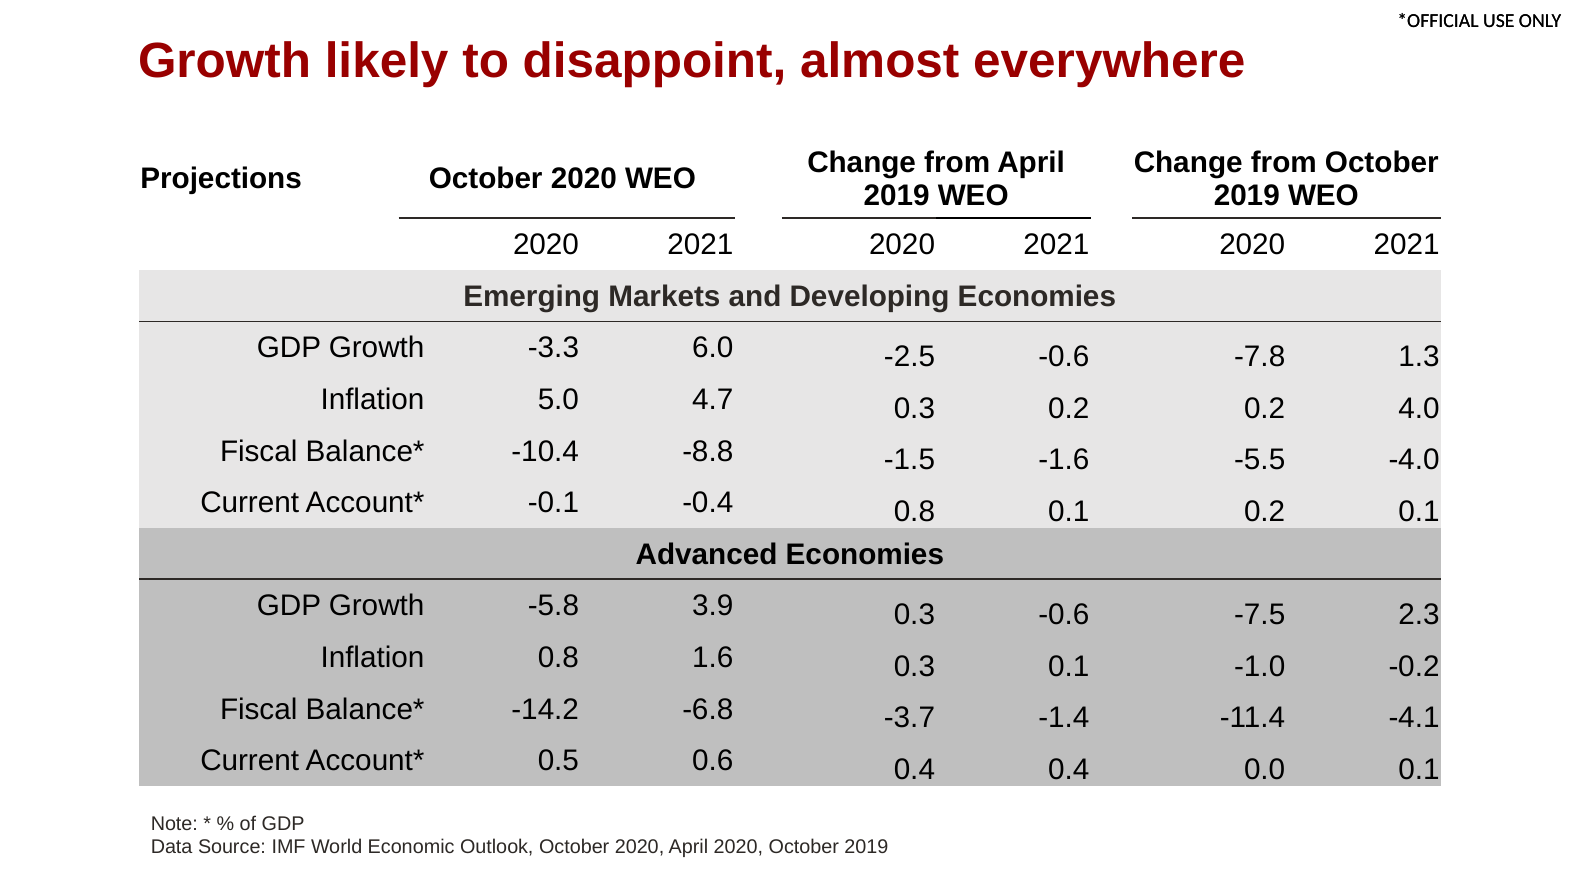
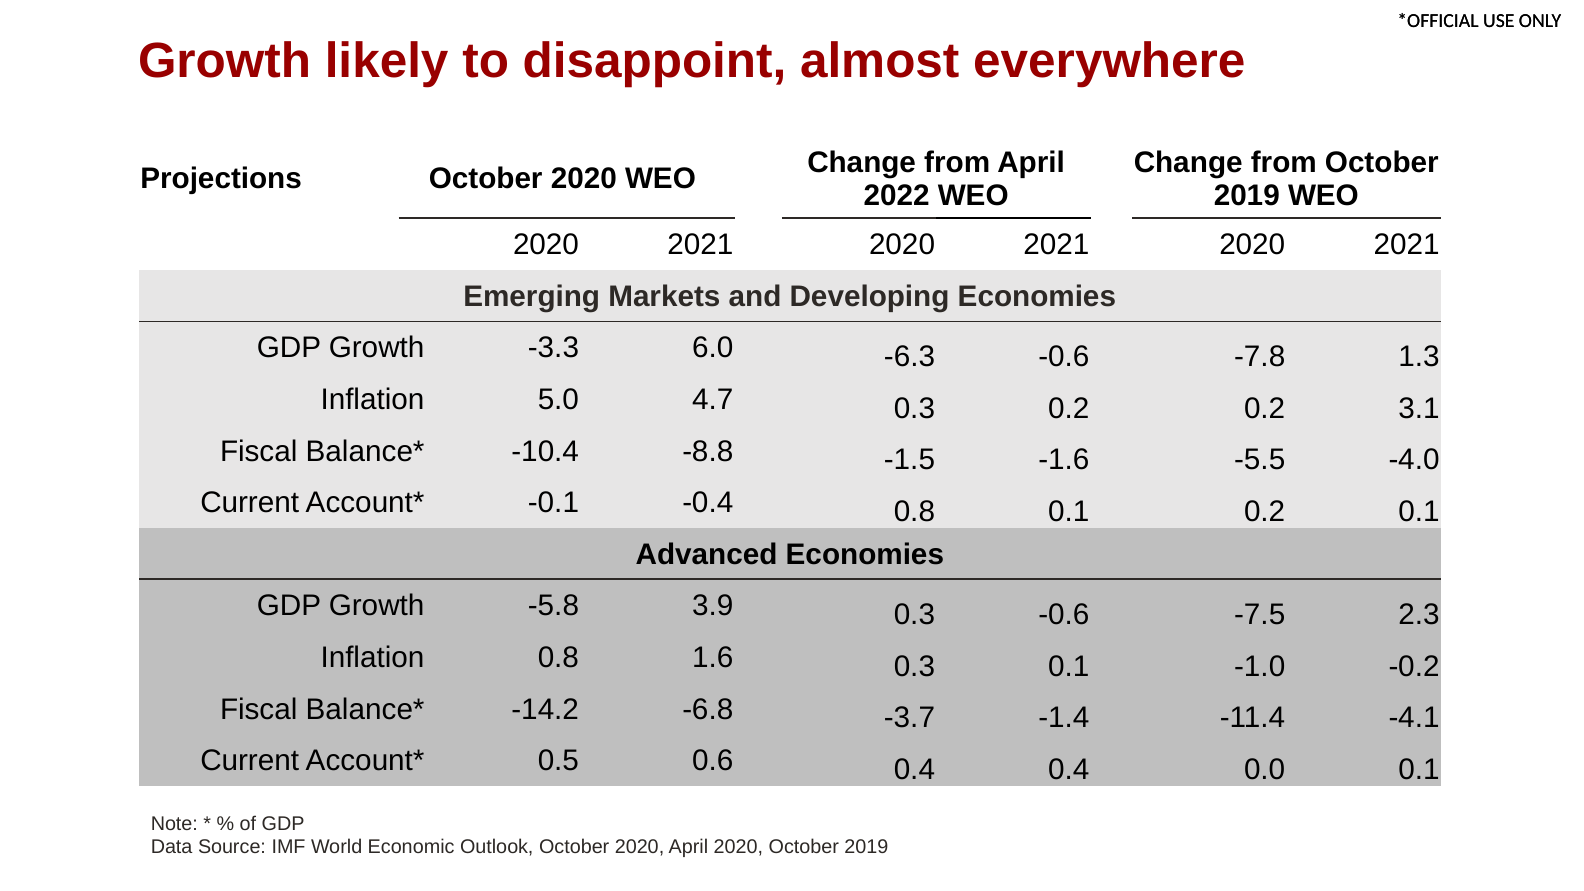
2019: 2019 -> 2022 (897, 196)
-2.5: -2.5 -> -6.3 (909, 357)
4.0: 4.0 -> 3.1 (1419, 408)
